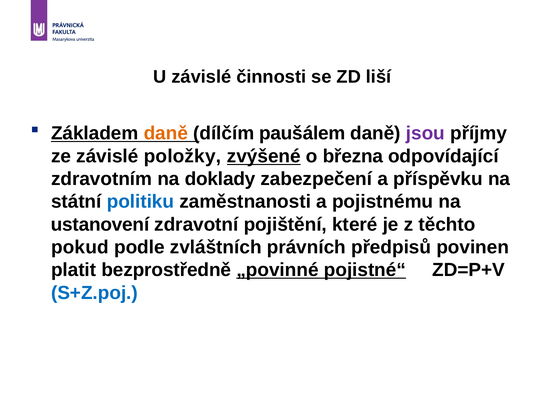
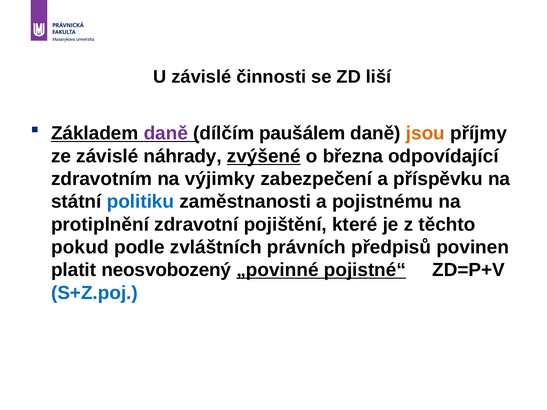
daně colour: orange -> purple (166, 133)
jsou colour: purple -> orange (425, 133)
položky: položky -> náhrady (183, 156)
doklady: doklady -> výjimky (220, 179)
ustanovení: ustanovení -> protiplnění (100, 225)
bezprostředně: bezprostředně -> neosvobozený (166, 270)
